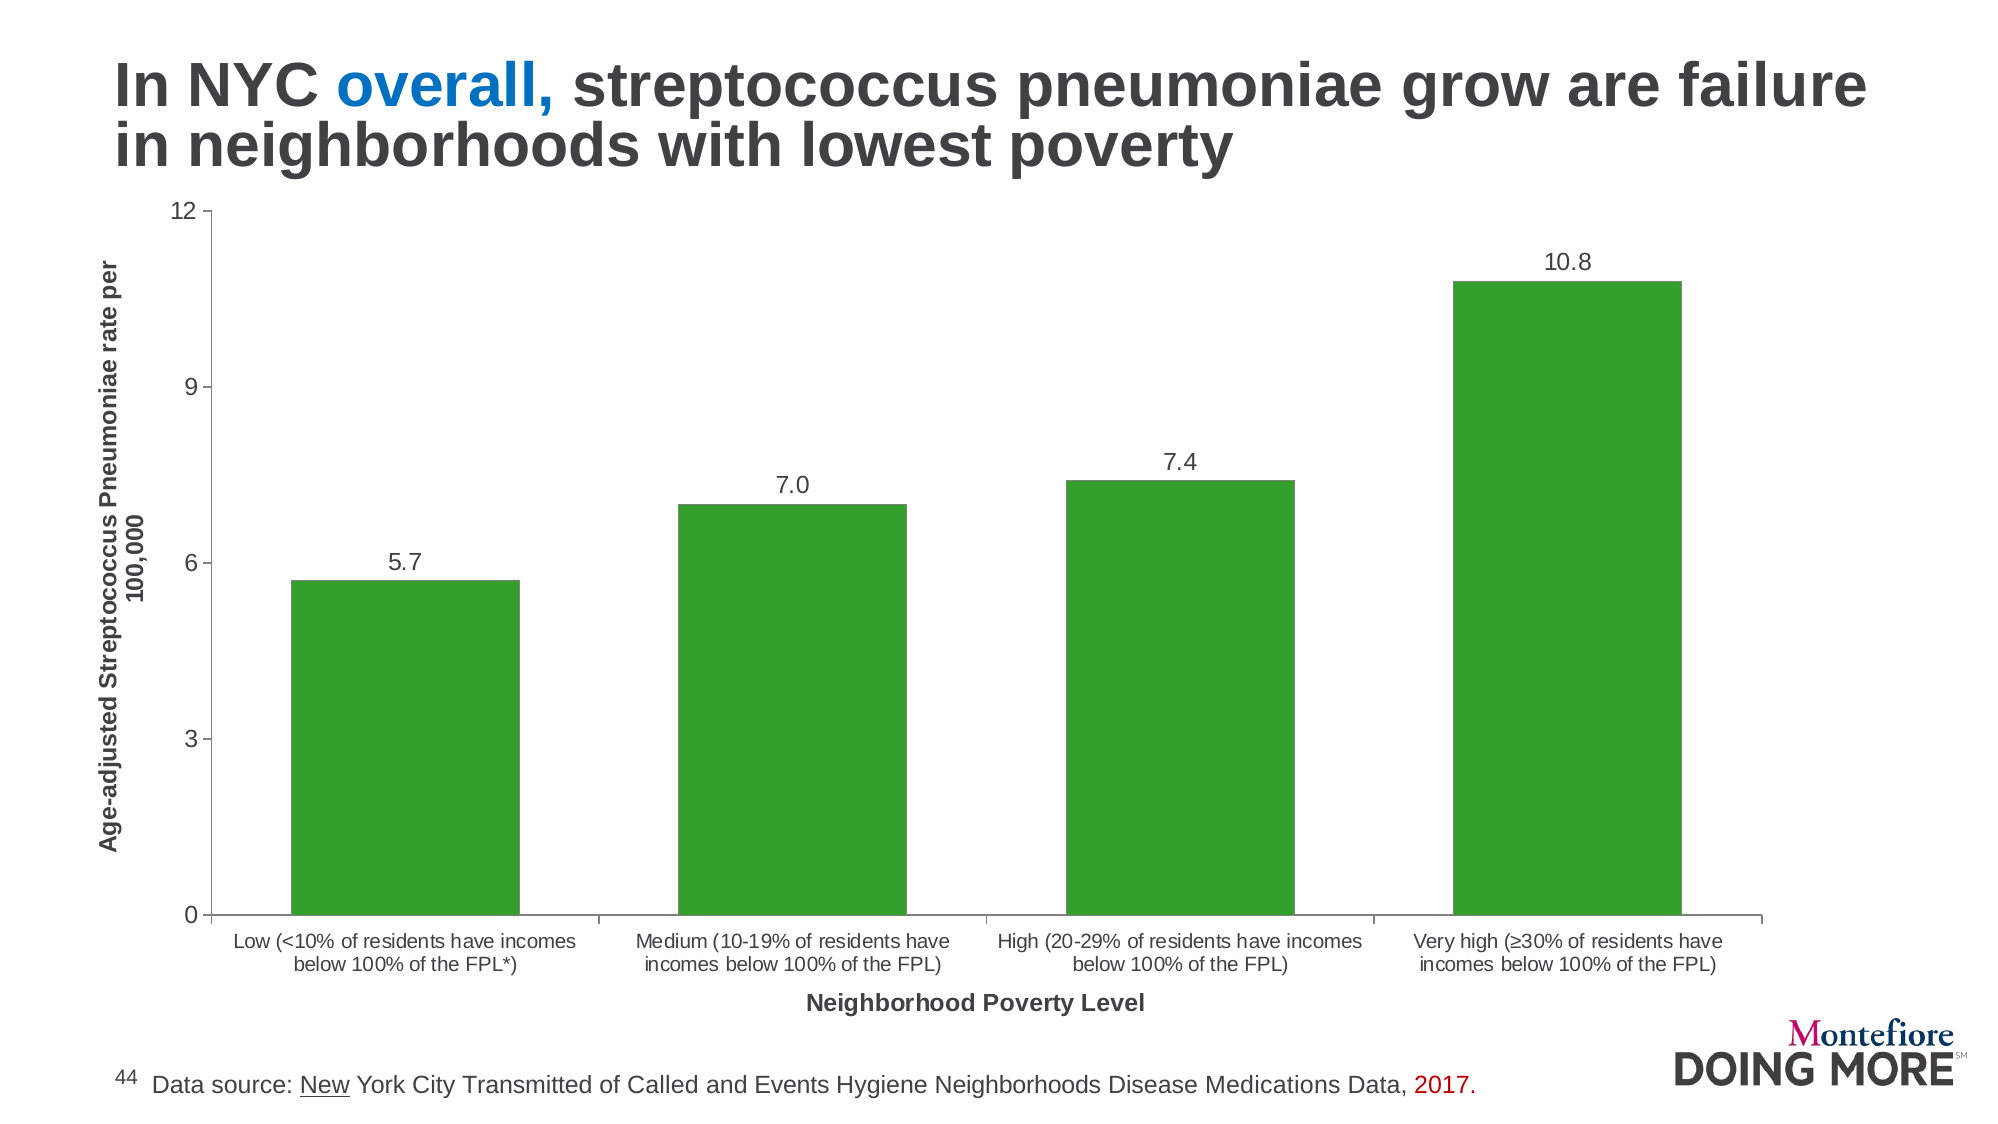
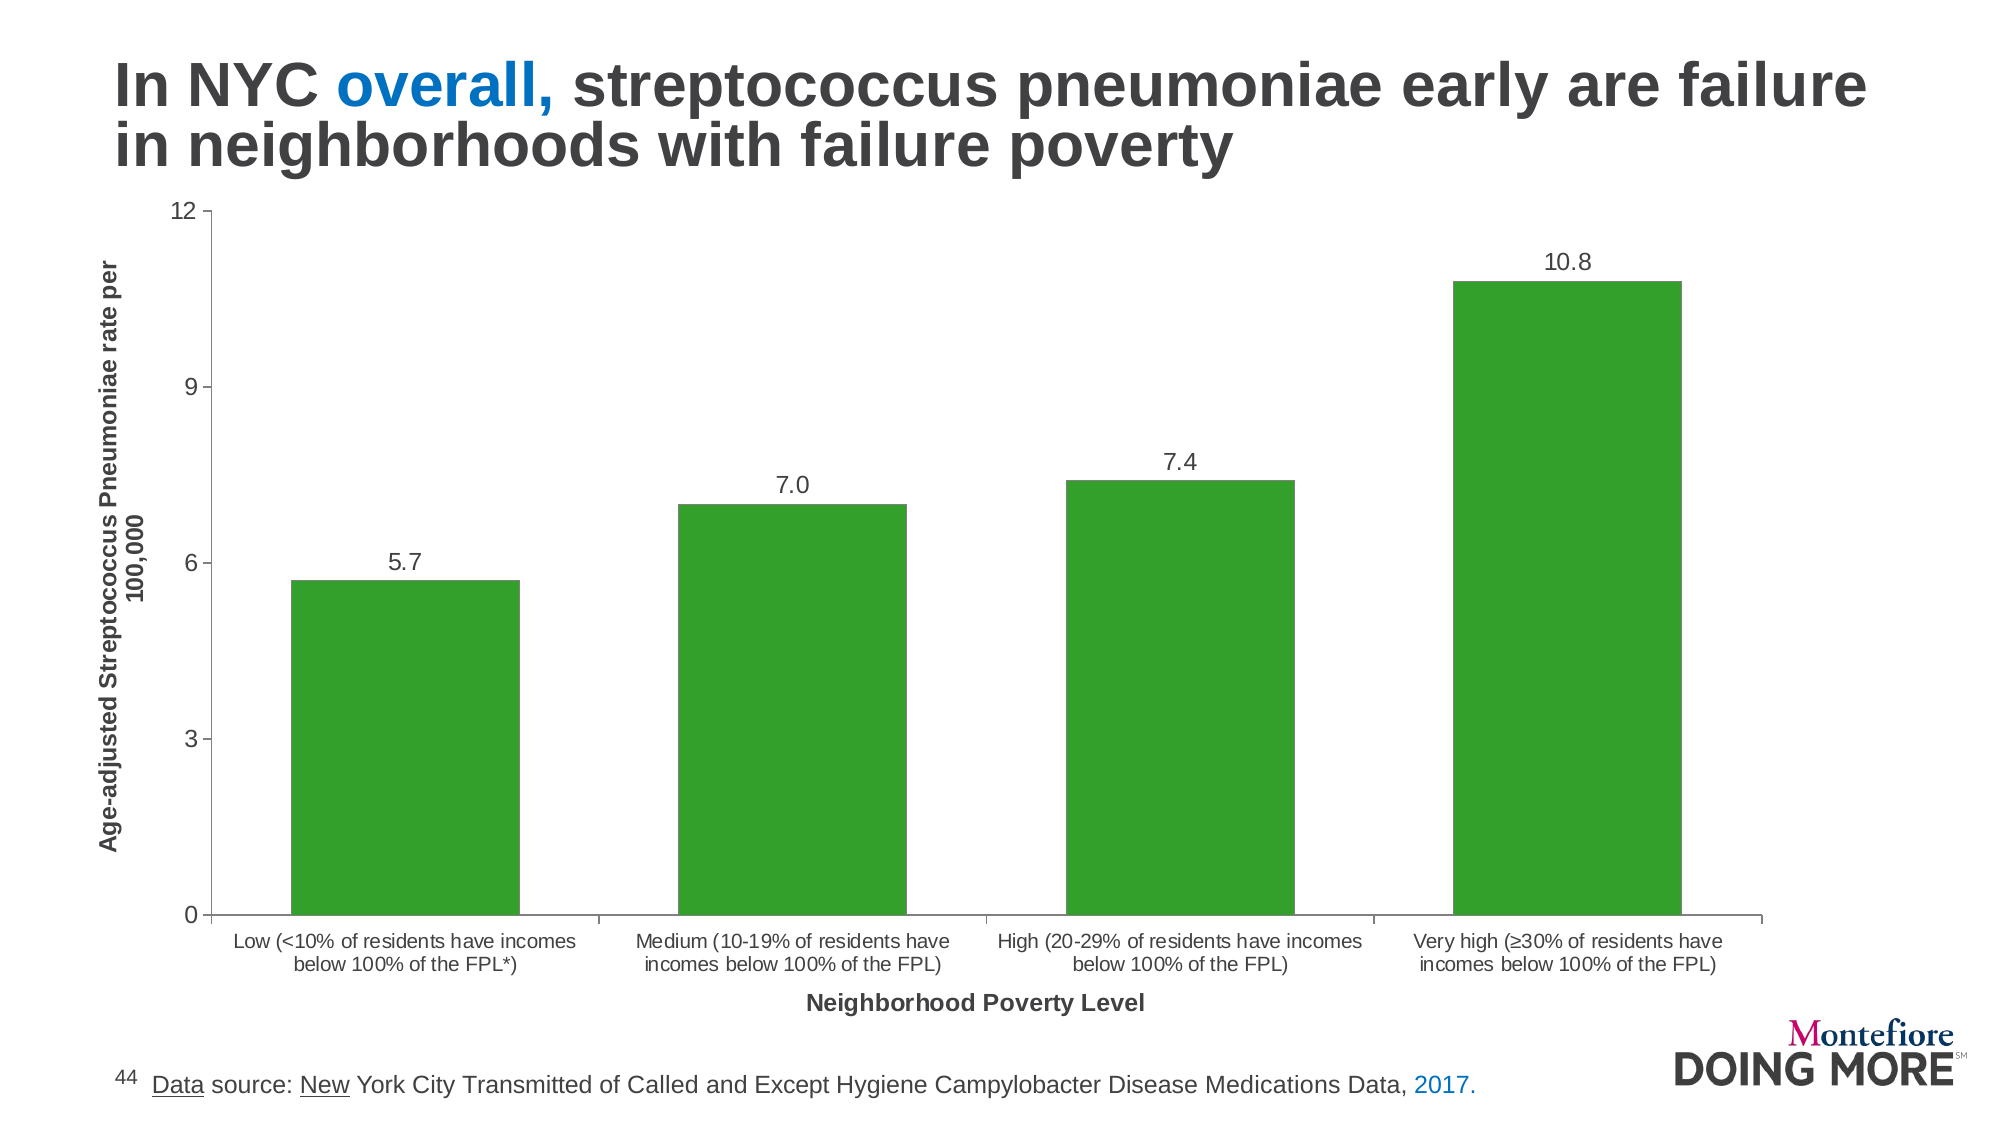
grow: grow -> early (1475, 86)
with lowest: lowest -> failure (896, 146)
Data underline: none -> present (178, 1086)
Events: Events -> Except (792, 1086)
Hygiene Neighborhoods: Neighborhoods -> Campylobacter (1018, 1086)
2017 colour: red -> blue (1445, 1086)
